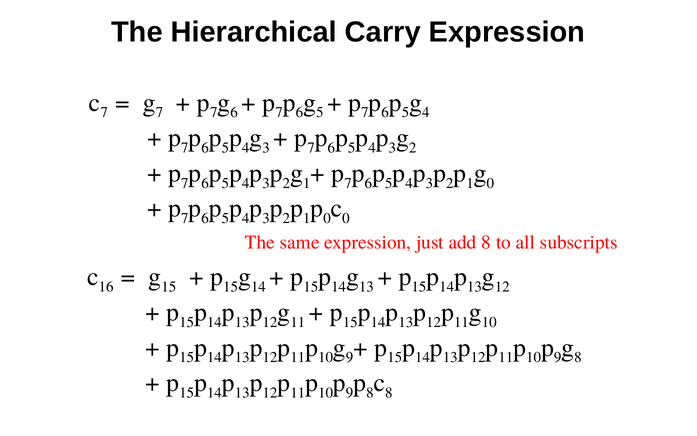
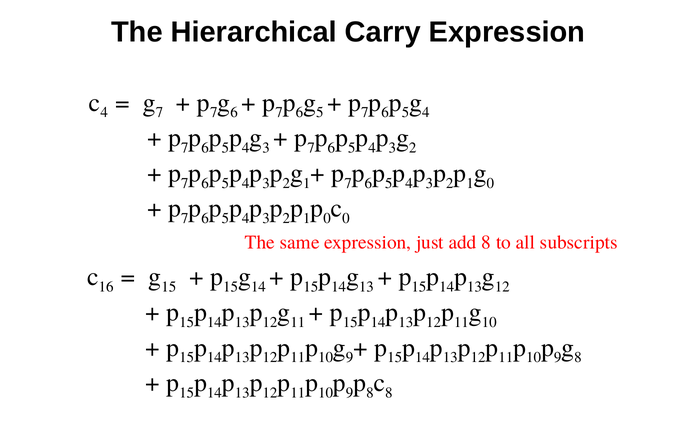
7: 7 -> 4 (104, 112)
